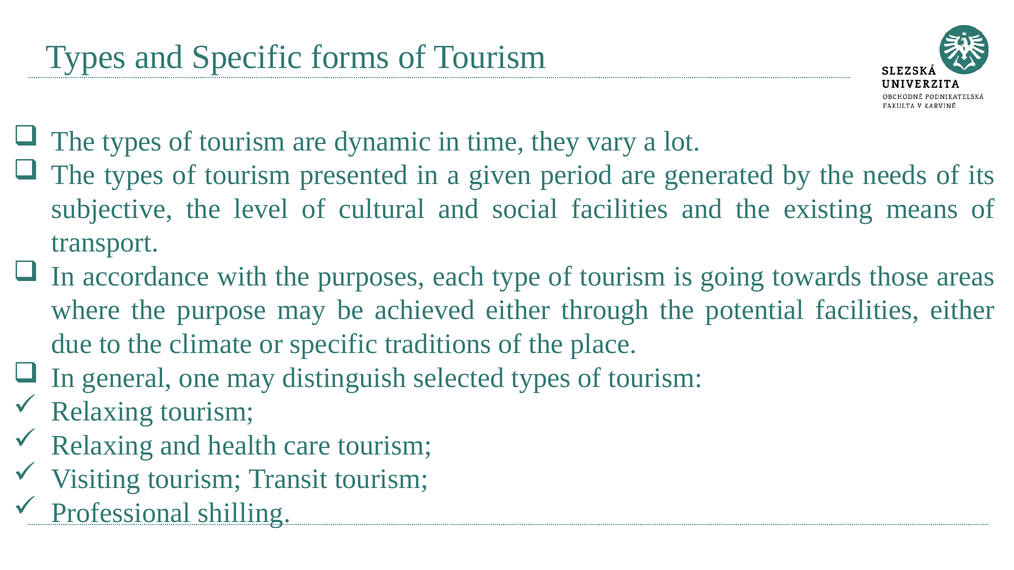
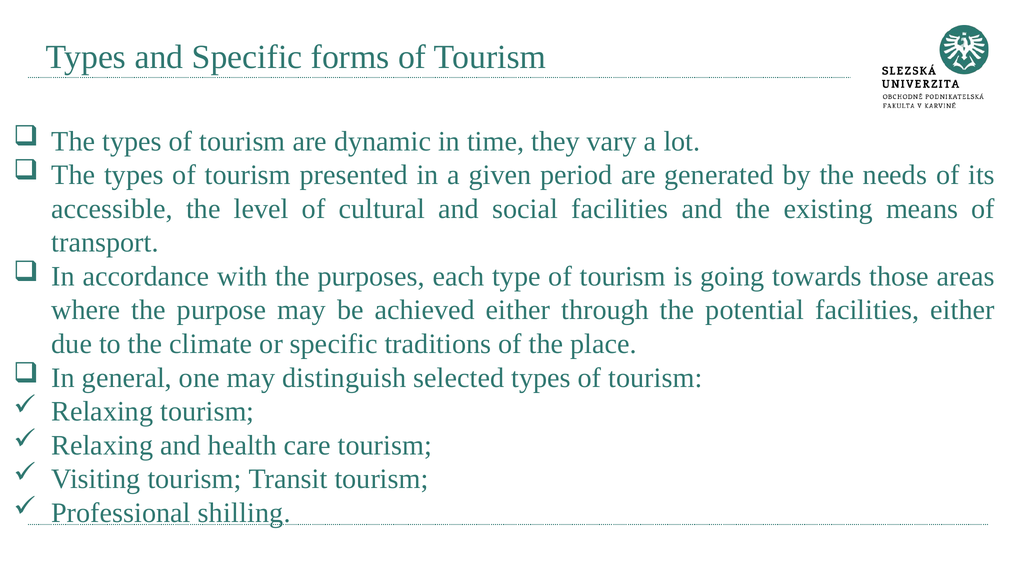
subjective: subjective -> accessible (112, 209)
